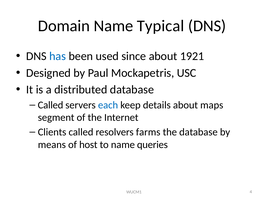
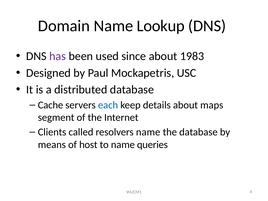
Typical: Typical -> Lookup (161, 26)
has colour: blue -> purple (58, 56)
1921: 1921 -> 1983 (192, 56)
Called: Called -> Cache (50, 105)
resolvers farms: farms -> name (148, 132)
